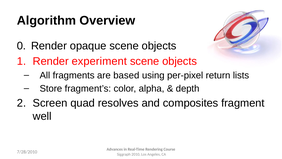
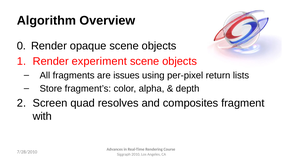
based: based -> issues (126, 75)
well: well -> with (42, 116)
